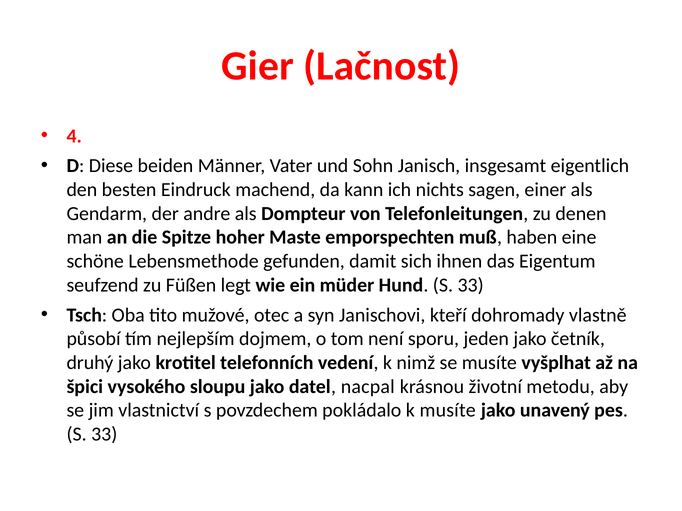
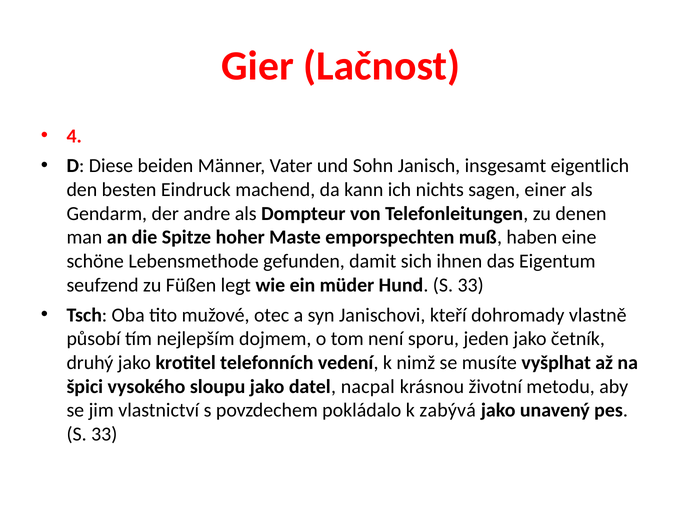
k musíte: musíte -> zabývá (448, 411)
